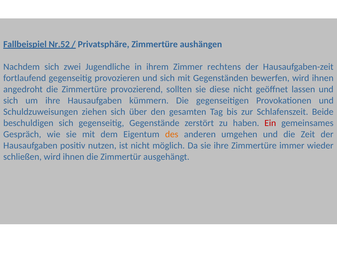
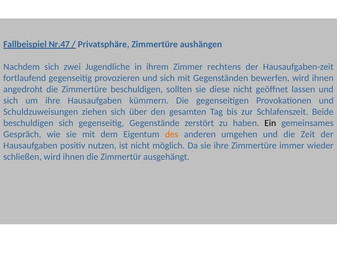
Nr.52: Nr.52 -> Nr.47 (59, 44)
Zimmertüre provozierend: provozierend -> beschuldigen (137, 89)
Ein colour: red -> black (270, 123)
